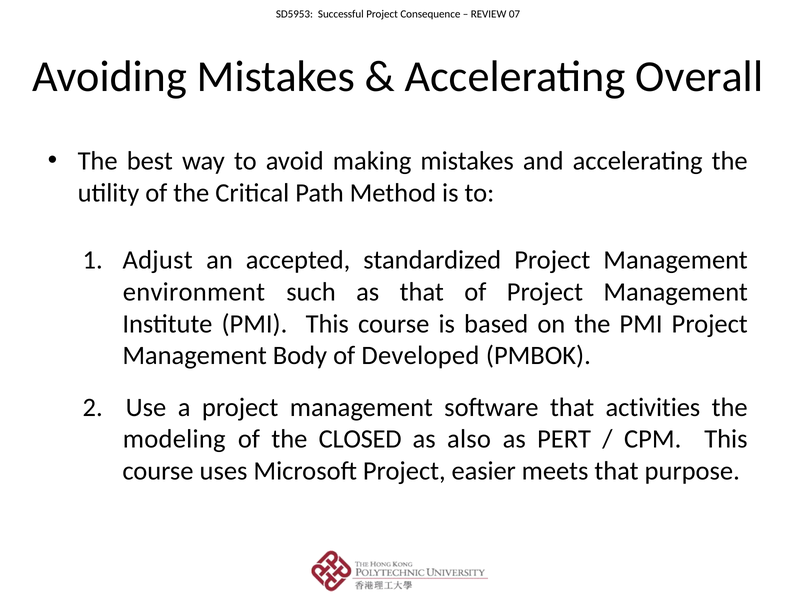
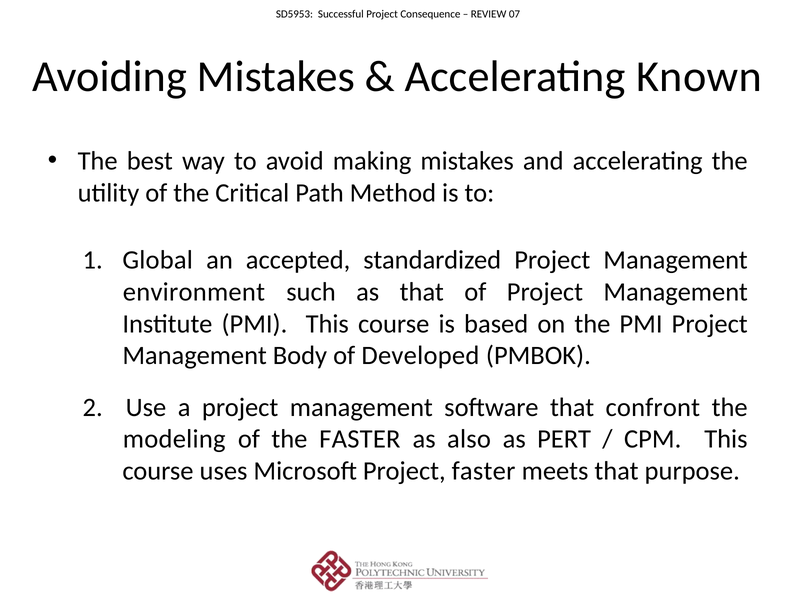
Overall: Overall -> Known (699, 77)
Adjust: Adjust -> Global (158, 260)
activities: activities -> confront (653, 407)
the CLOSED: CLOSED -> FASTER (360, 439)
Project easier: easier -> faster (484, 471)
